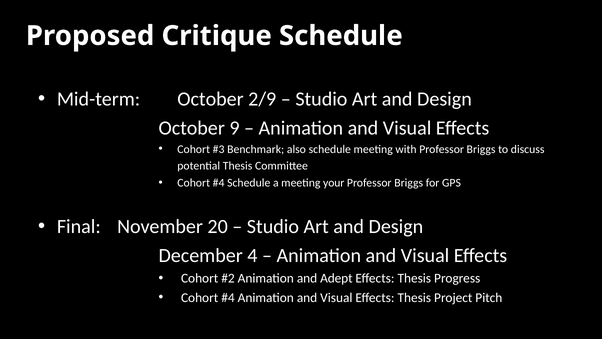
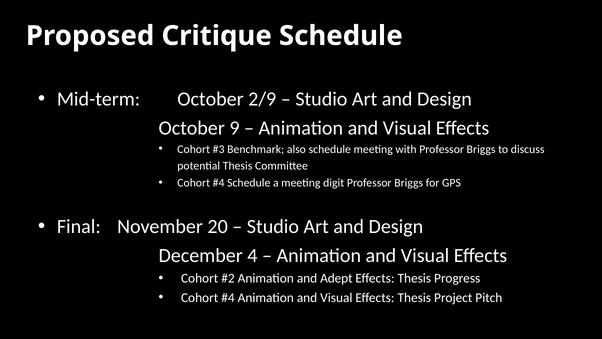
your: your -> digit (334, 183)
